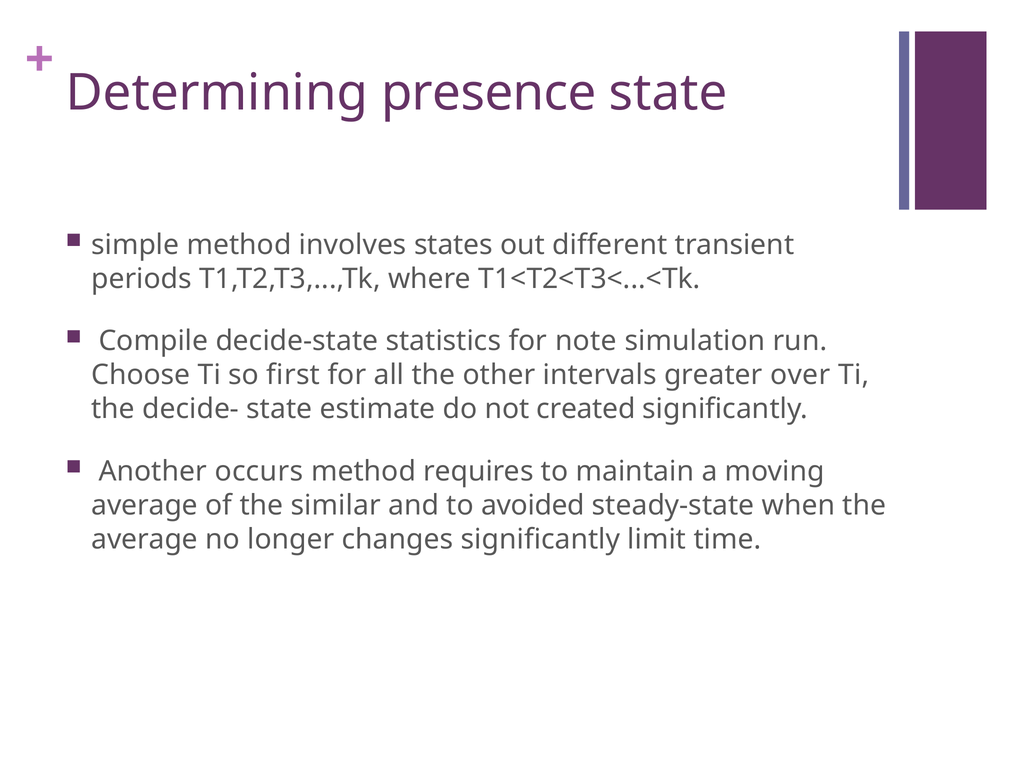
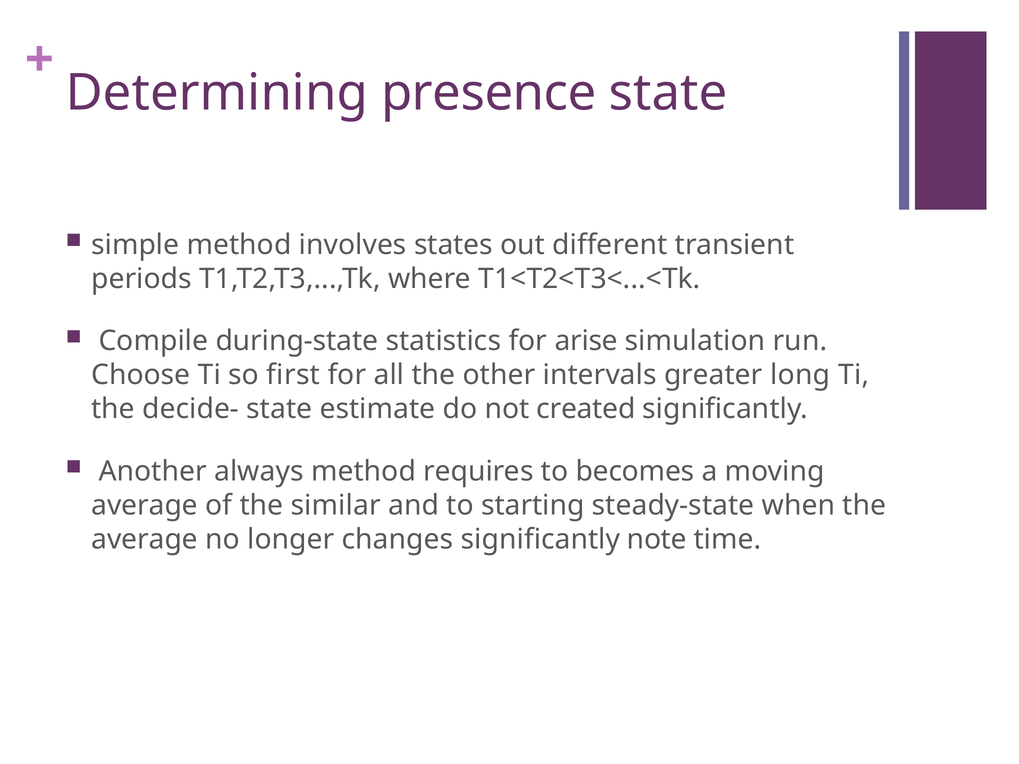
decide-state: decide-state -> during-state (297, 341)
note: note -> arise (586, 341)
over: over -> long (800, 375)
occurs: occurs -> always (259, 471)
maintain: maintain -> becomes (635, 471)
avoided: avoided -> starting (533, 505)
limit: limit -> note (657, 539)
